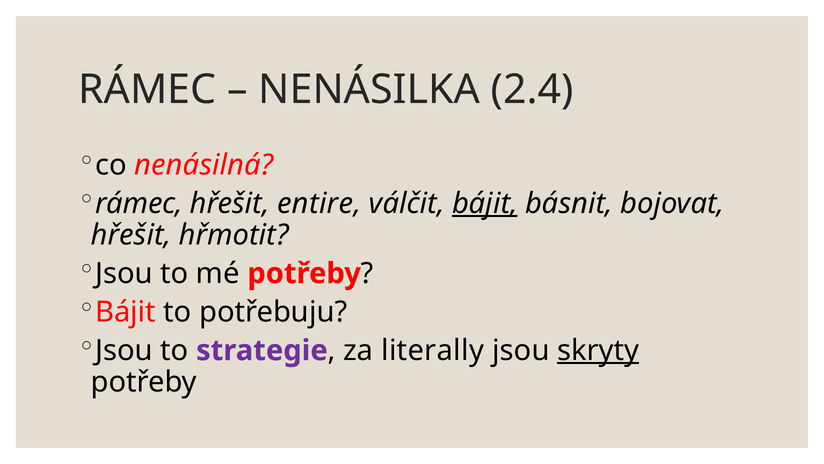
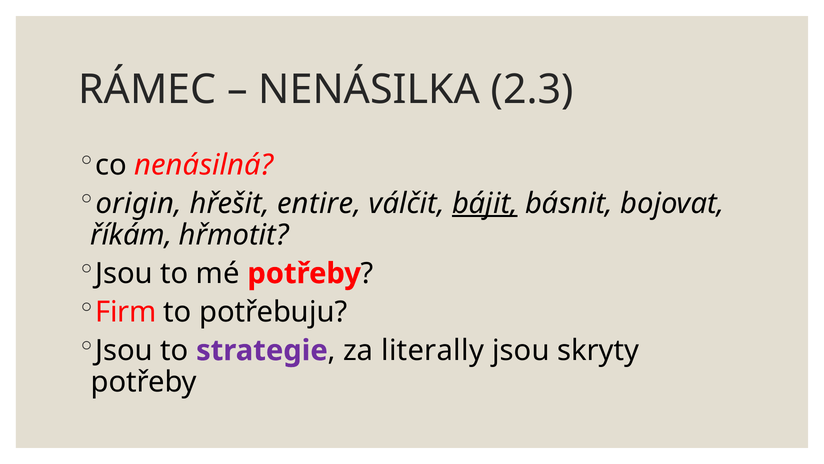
2.4: 2.4 -> 2.3 (532, 90)
rámec: rámec -> origin (139, 203)
hřešit: hřešit -> říkám (131, 235)
Bájit: Bájit -> Firm (126, 312)
skryty underline: present -> none (598, 350)
